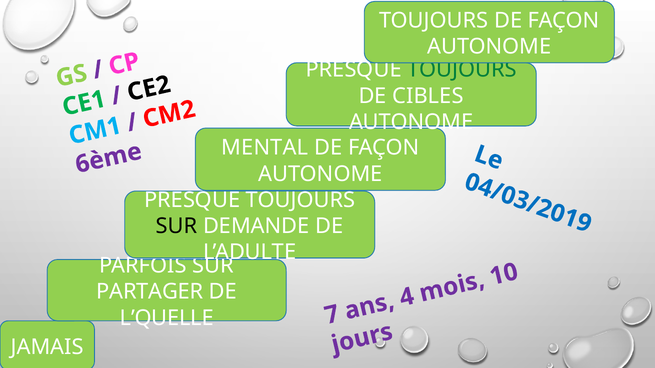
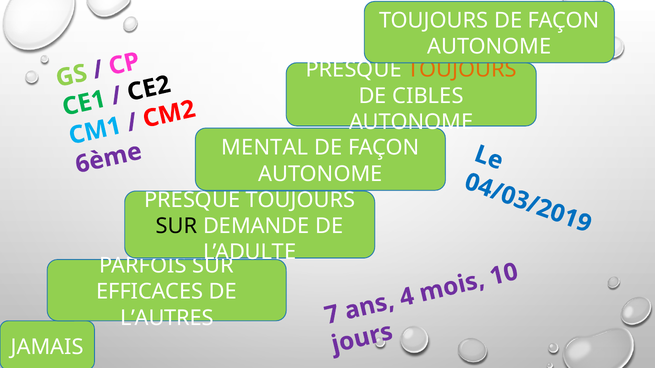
TOUJOURS colour: green -> orange (462, 70)
PARTAGER: PARTAGER -> EFFICACES (150, 292)
L’QUELLE: L’QUELLE -> L’AUTRES (167, 318)
